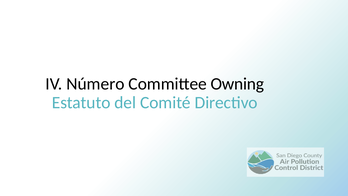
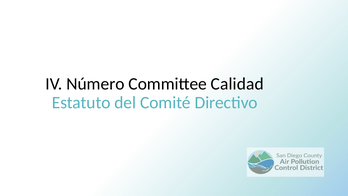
Owning: Owning -> Calidad (237, 84)
